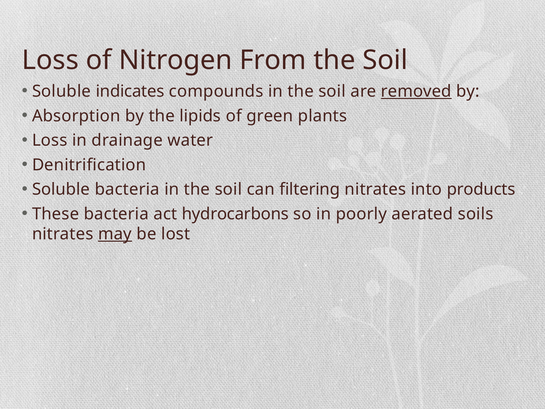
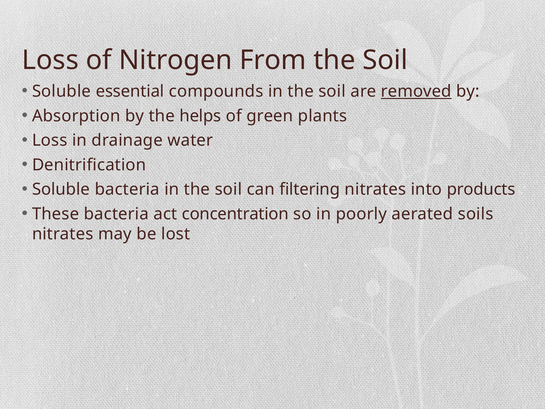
indicates: indicates -> essential (130, 91)
lipids: lipids -> helps (200, 116)
hydrocarbons: hydrocarbons -> concentration (235, 214)
may underline: present -> none (115, 234)
